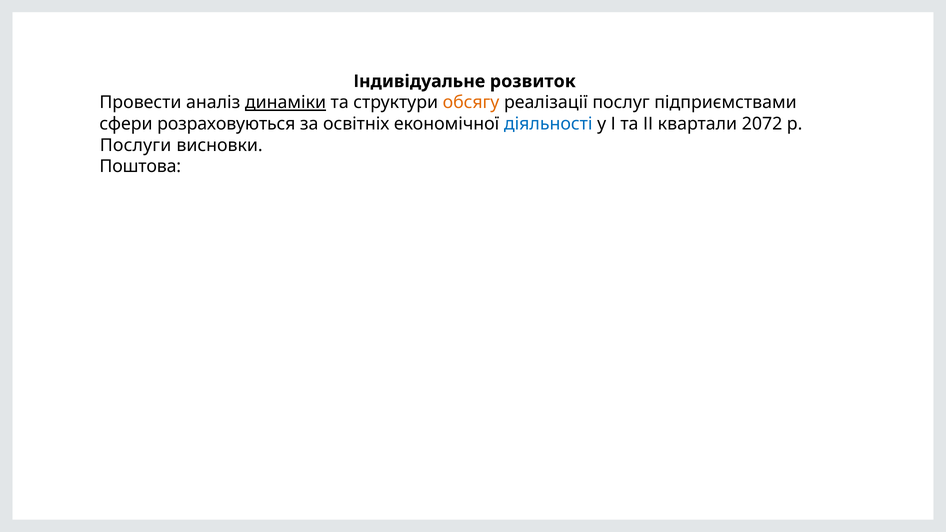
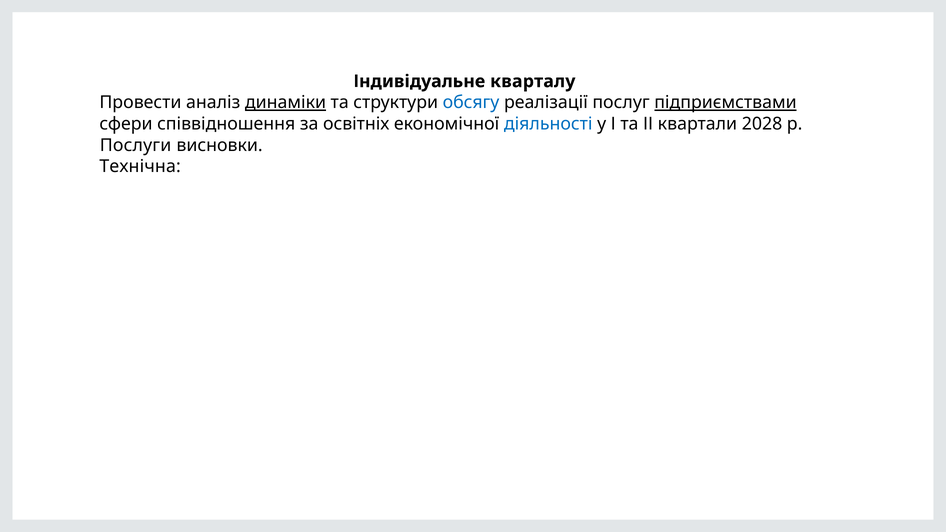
розвиток: розвиток -> кварталу (533, 81)
обсягу colour: orange -> blue (471, 103)
підприємствами underline: none -> present (725, 103)
розраховуються: розраховуються -> співвідношення (226, 124)
2072: 2072 -> 2028 (762, 124)
Поштова: Поштова -> Технічна (140, 167)
